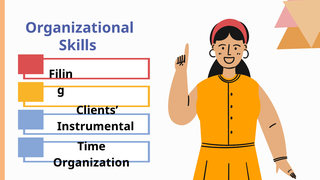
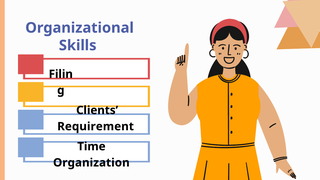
Instrumental: Instrumental -> Requirement (96, 126)
